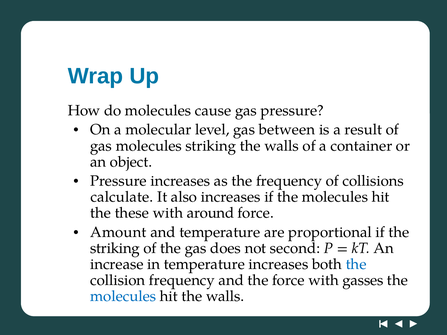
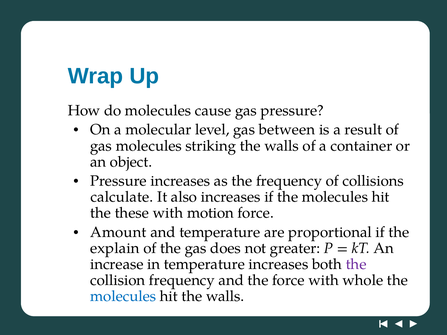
around: around -> motion (210, 213)
striking: striking -> explain (115, 248)
second: second -> greater (295, 248)
the colour: blue -> purple (356, 264)
gasses: gasses -> whole (363, 281)
